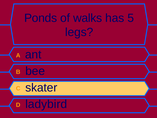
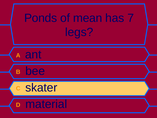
walks: walks -> mean (88, 18)
5: 5 -> 7 (131, 18)
ladybird: ladybird -> material (46, 104)
